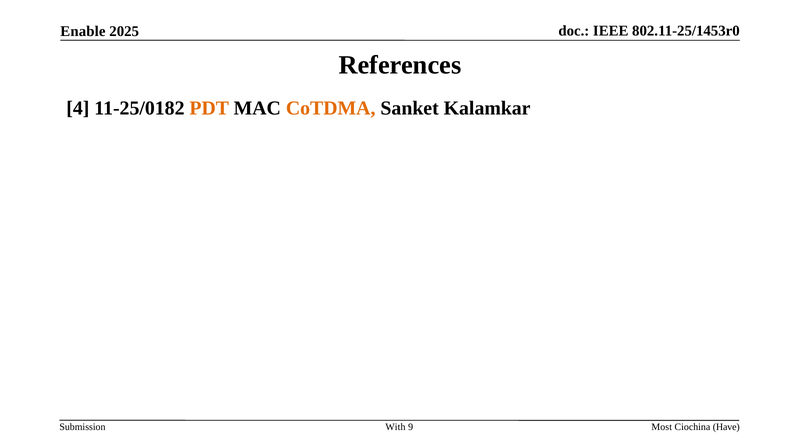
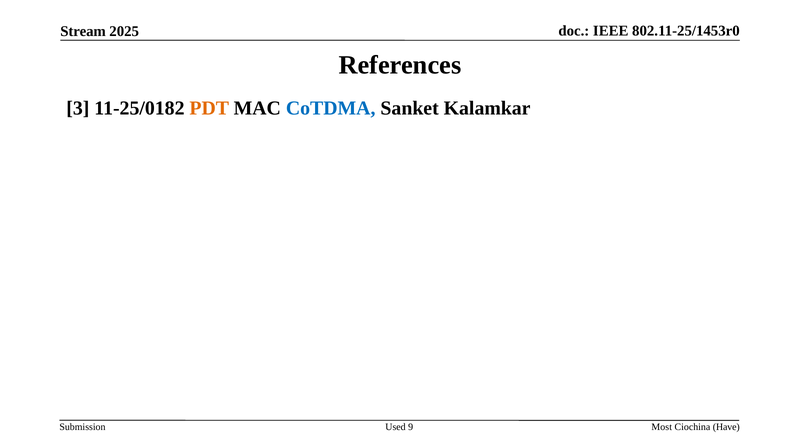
Enable: Enable -> Stream (83, 31)
4: 4 -> 3 (78, 109)
CoTDMA colour: orange -> blue (331, 109)
With: With -> Used (396, 427)
